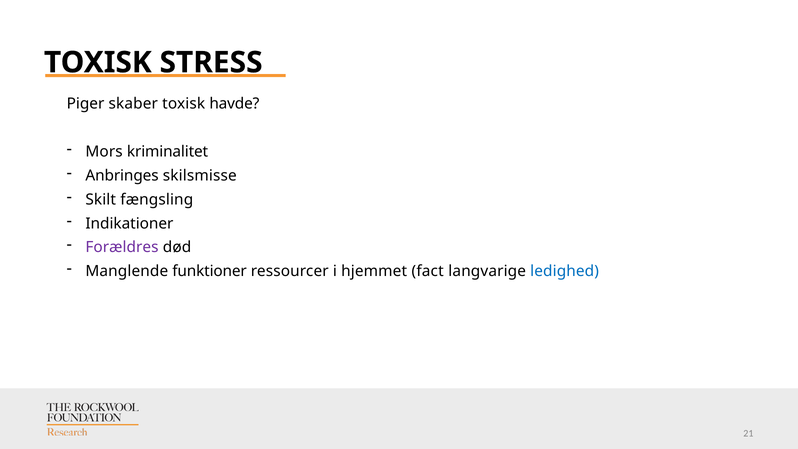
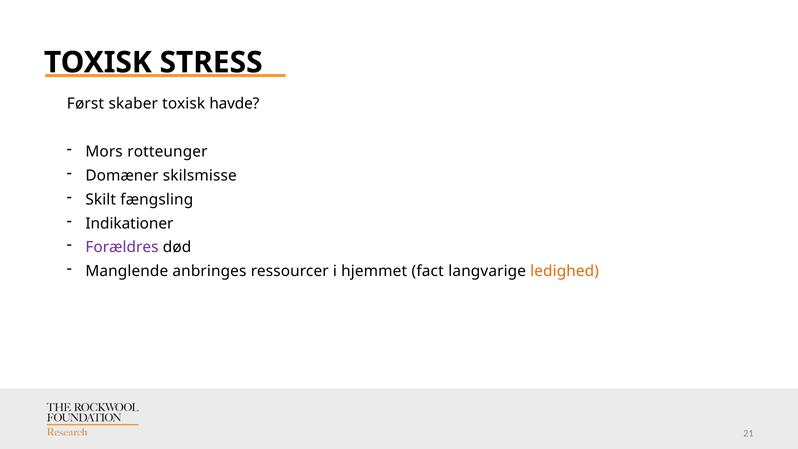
Piger: Piger -> Først (85, 103)
kriminalitet: kriminalitet -> rotteunger (167, 151)
Anbringes: Anbringes -> Domæner (122, 175)
funktioner: funktioner -> anbringes (209, 271)
ledighed colour: blue -> orange (565, 271)
